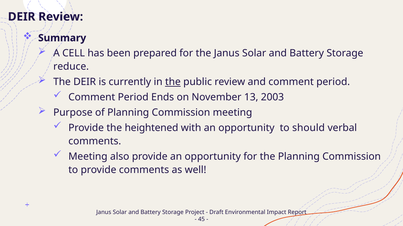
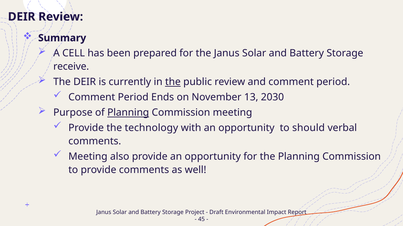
reduce: reduce -> receive (71, 67)
2003: 2003 -> 2030 (272, 98)
Planning underline: none -> present (128, 113)
heightened: heightened -> technology (151, 128)
